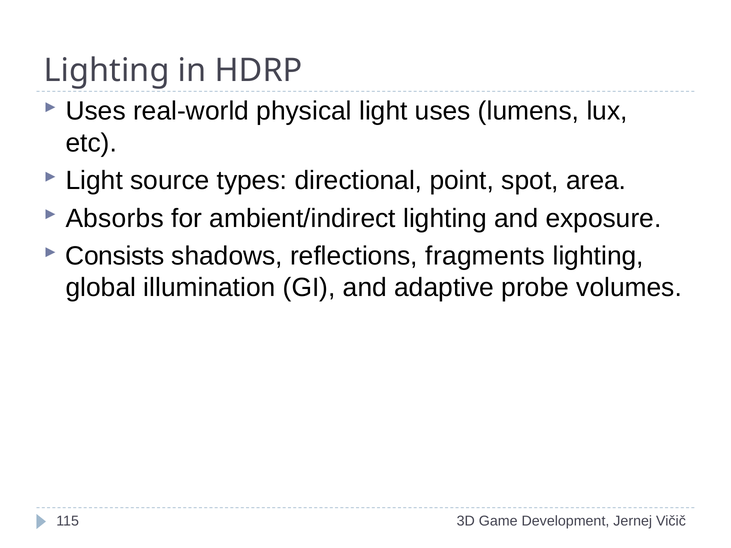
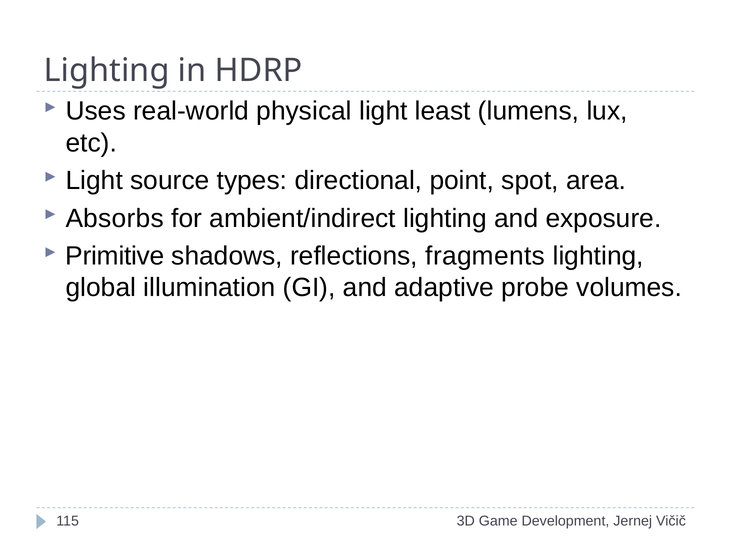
light uses: uses -> least (443, 111)
Consists: Consists -> Primitive (115, 256)
